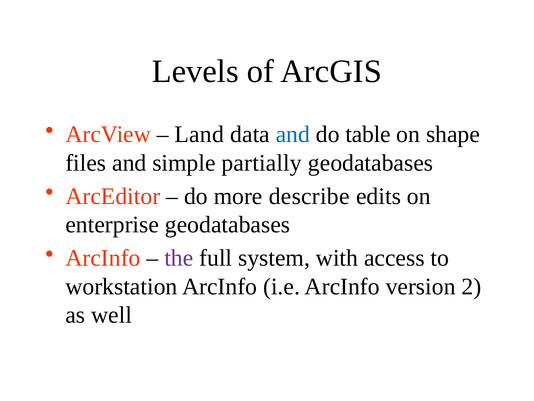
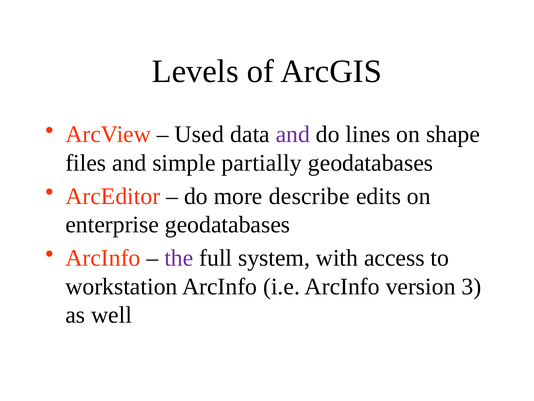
Land: Land -> Used (199, 134)
and colour: blue -> purple (293, 134)
table: table -> lines (368, 134)
2: 2 -> 3 (471, 286)
